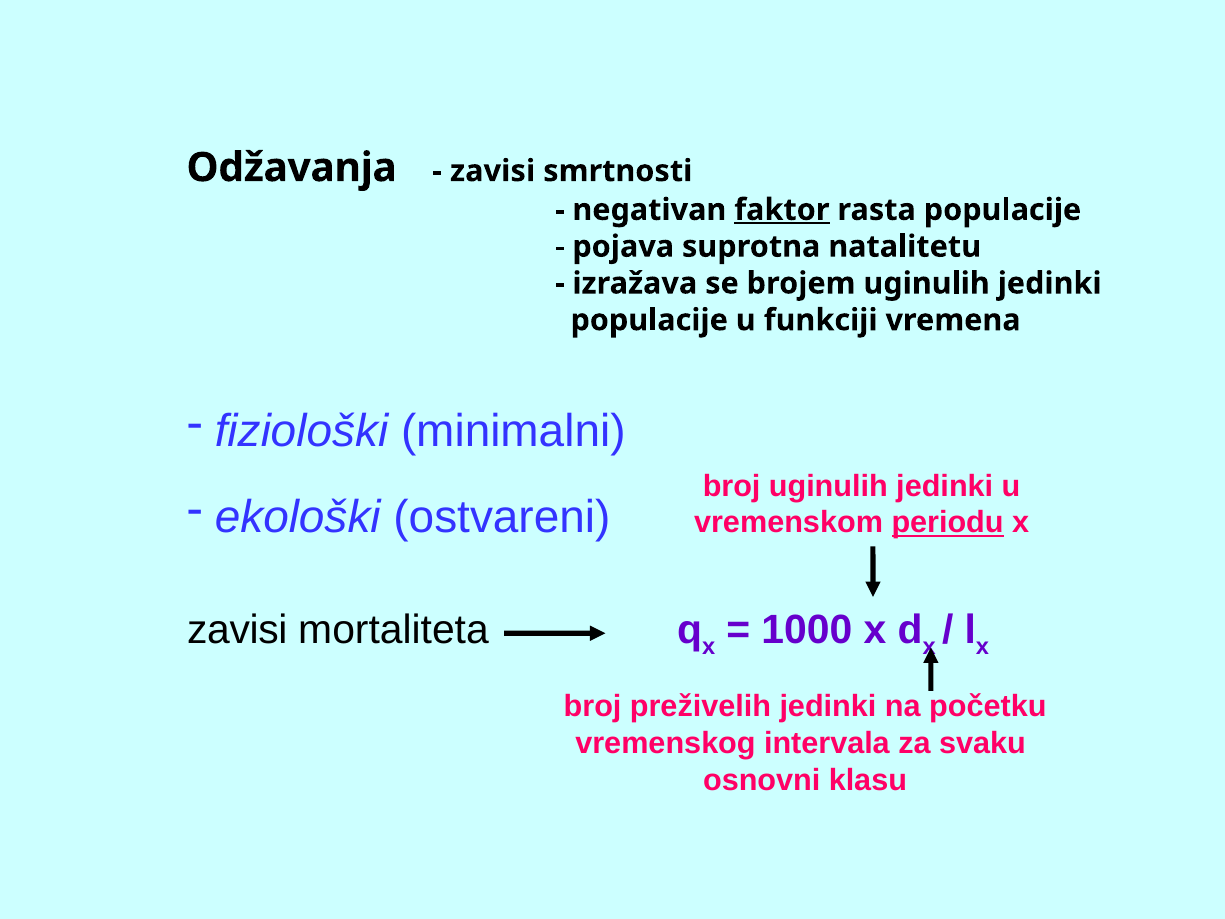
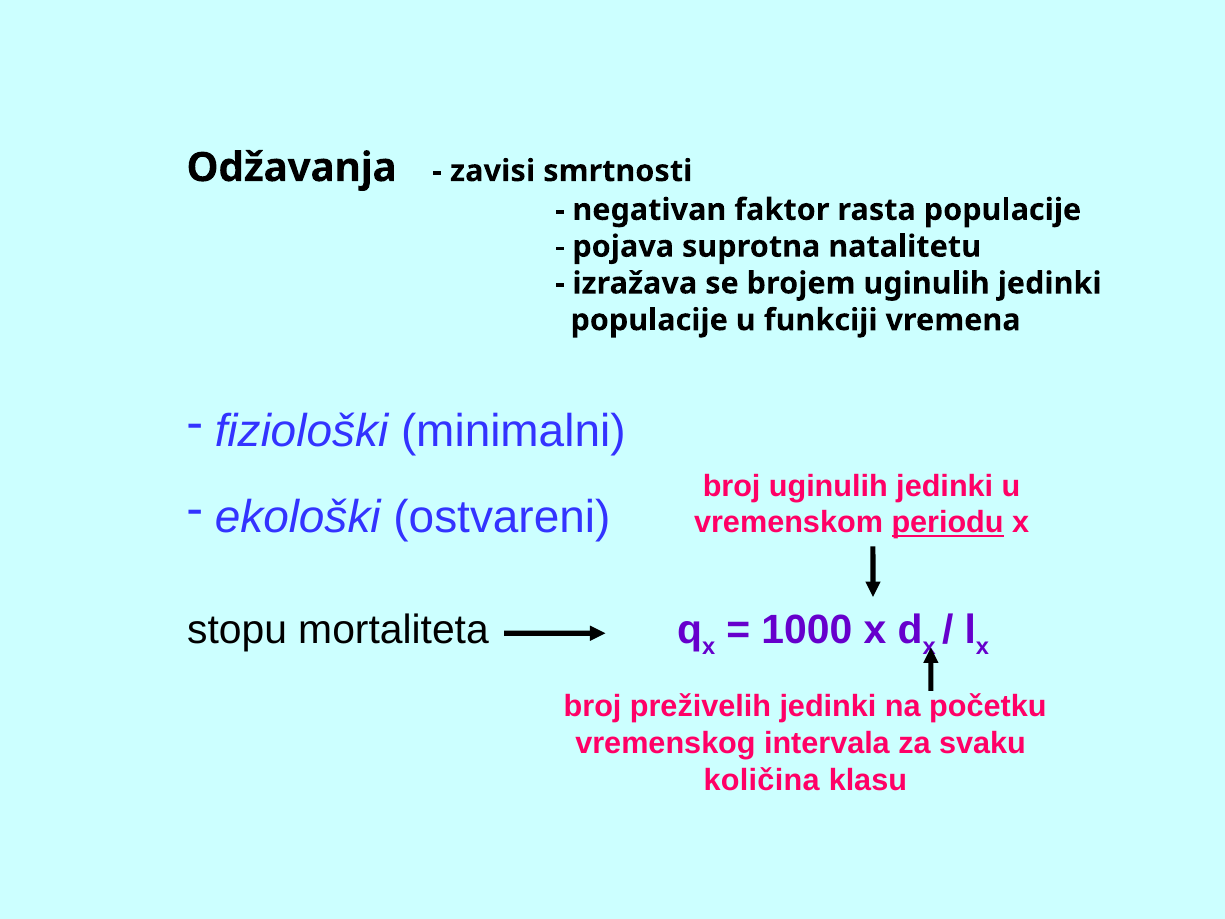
faktor underline: present -> none (782, 210)
zavisi: zavisi -> stopu (237, 630)
osnovni: osnovni -> količina (762, 780)
